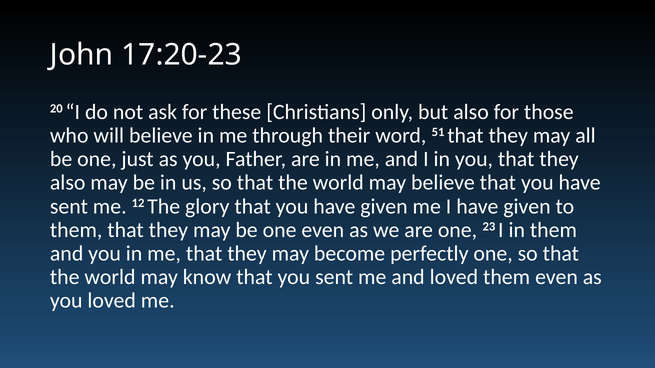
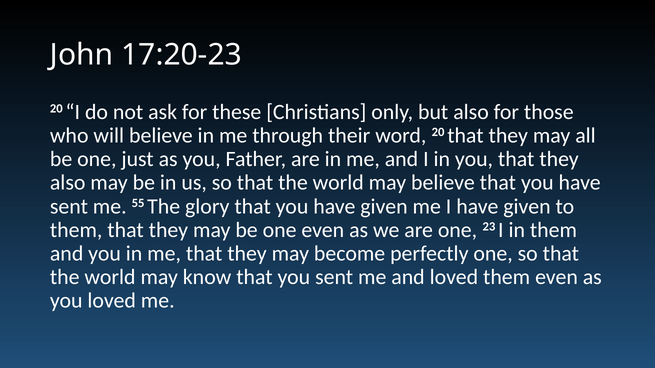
word 51: 51 -> 20 (438, 132)
12: 12 -> 55 (138, 203)
